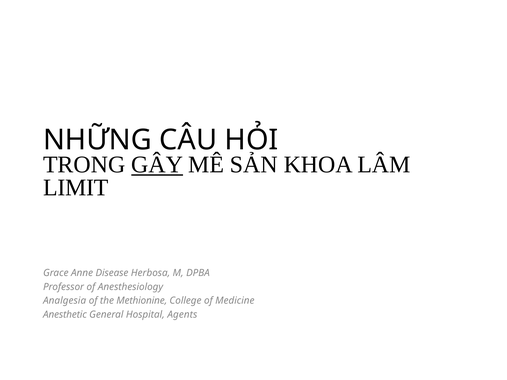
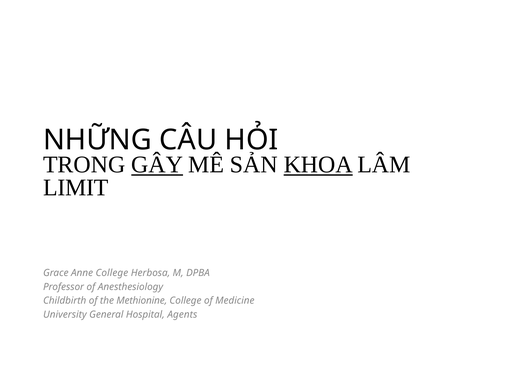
KHOA underline: none -> present (318, 165)
Anne Disease: Disease -> College (112, 273)
Analgesia: Analgesia -> Childbirth (65, 301)
Anesthetic: Anesthetic -> University (65, 315)
